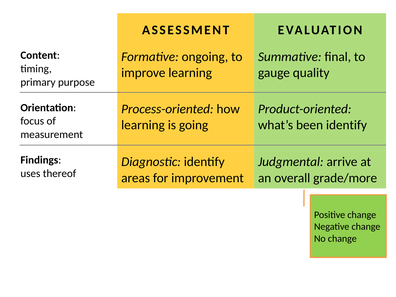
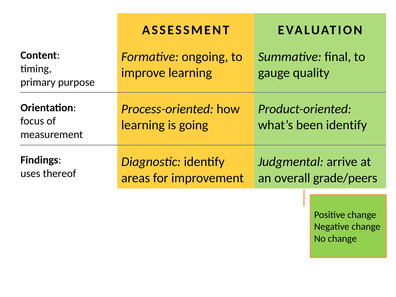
grade/more: grade/more -> grade/peers (345, 178)
